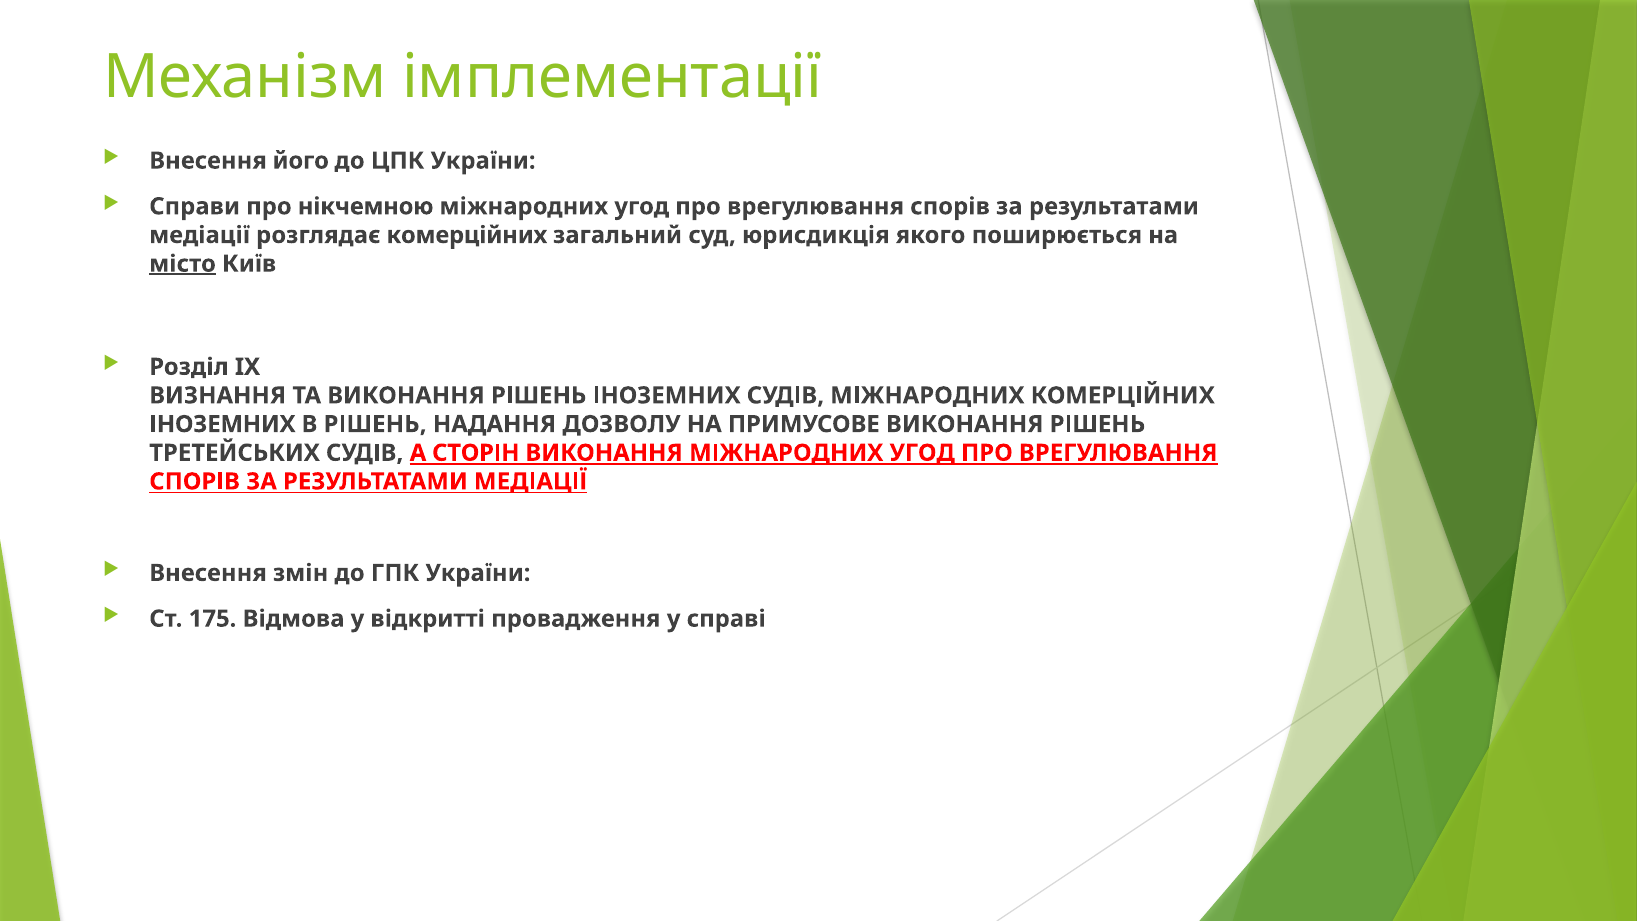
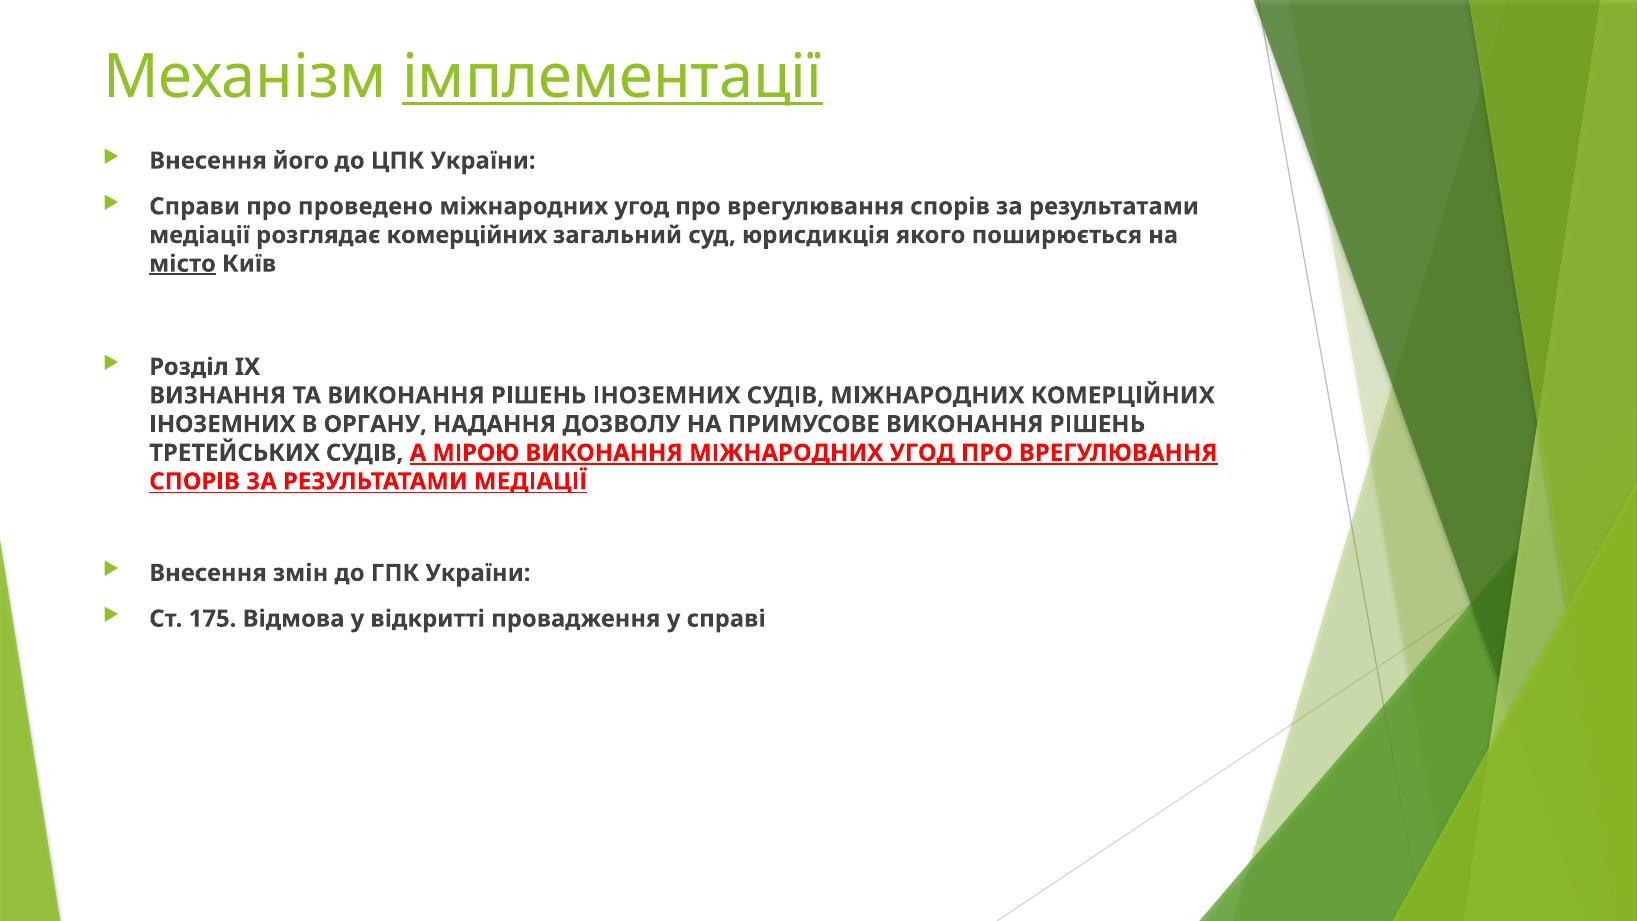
імплементації underline: none -> present (612, 77)
нікчемною: нікчемною -> проведено (365, 206)
В РІШЕНЬ: РІШЕНЬ -> ОРГАНУ (375, 424)
СТОРІН: СТОРІН -> МІРОЮ (476, 453)
